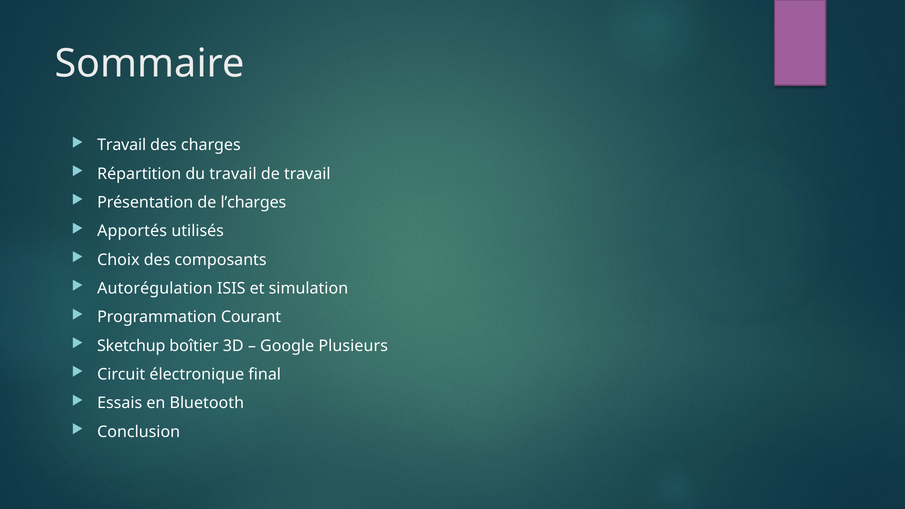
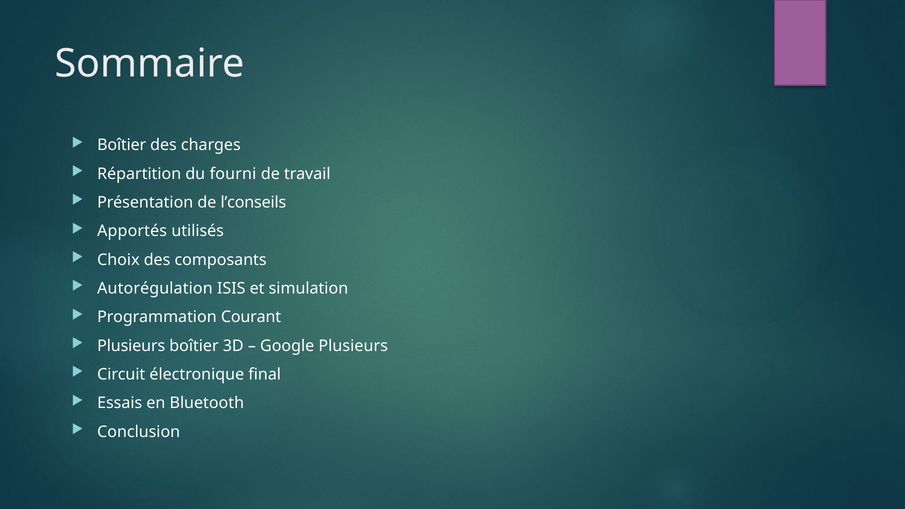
Travail: Travail -> Boîtier (122, 145)
du travail: travail -> fourni (233, 174)
l’charges: l’charges -> l’conseils (253, 203)
Sketchup: Sketchup -> Plusieurs (131, 346)
